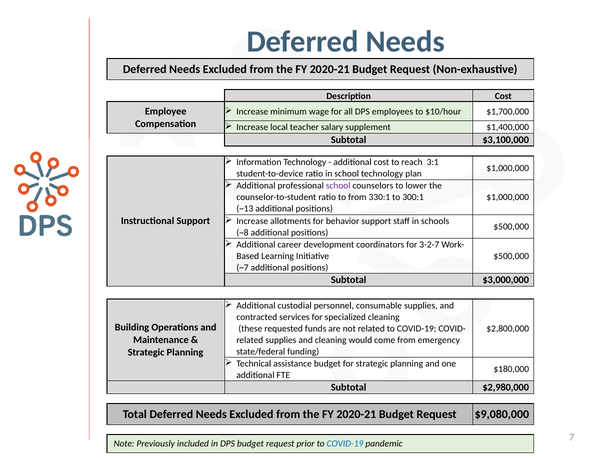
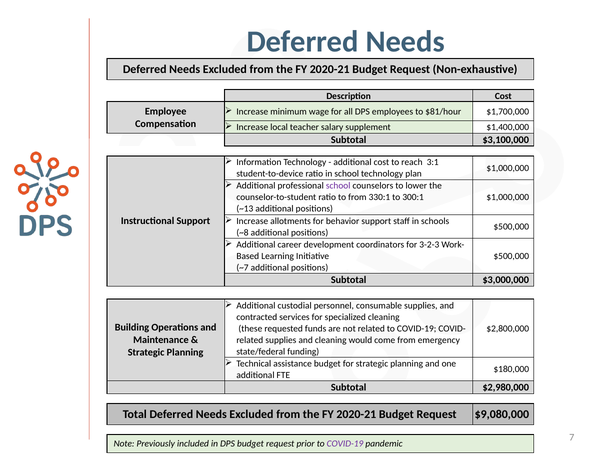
$10/hour: $10/hour -> $81/hour (443, 112)
3-2-7: 3-2-7 -> 3-2-3 (429, 245)
COVID-19 colour: blue -> purple (345, 444)
